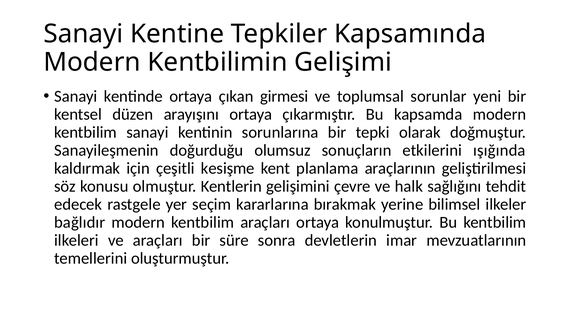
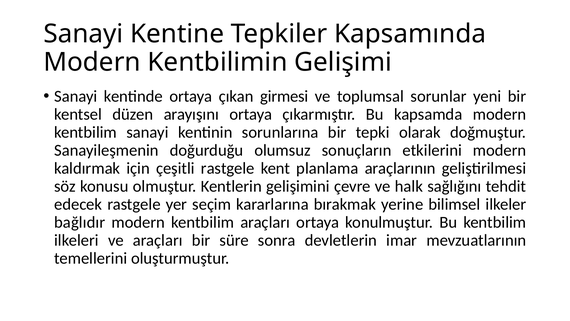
etkilerini ışığında: ışığında -> modern (500, 150)
çeşitli kesişme: kesişme -> rastgele (228, 168)
